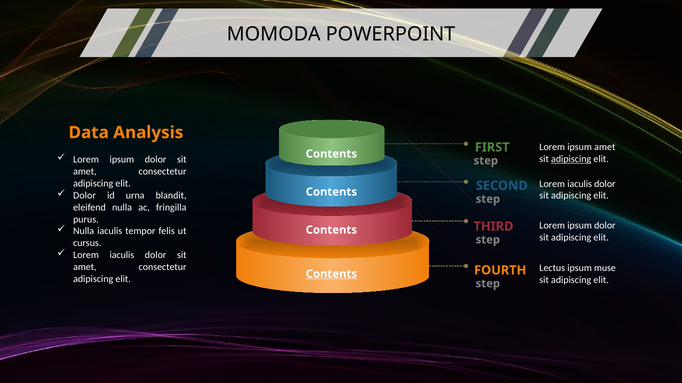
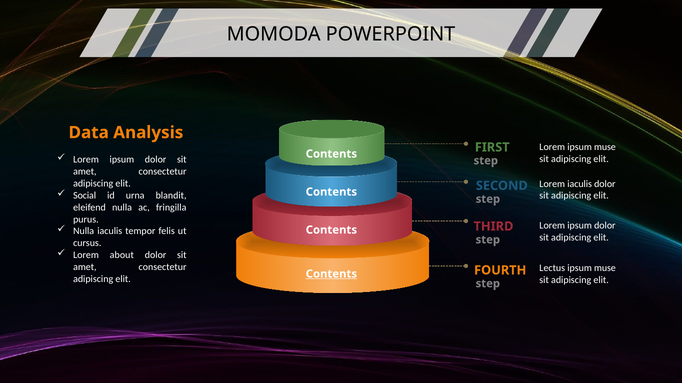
Lorem ipsum amet: amet -> muse (605, 147)
adipiscing underline: present -> none (571, 159)
Dolor: Dolor -> Social (85, 196)
iaculis: iaculis -> about (122, 255)
